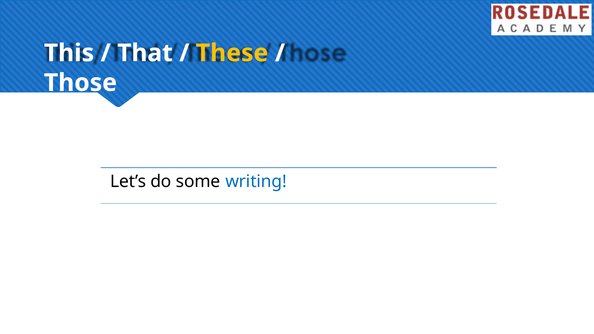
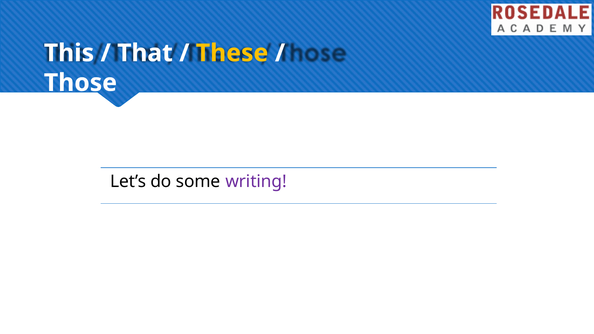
writing colour: blue -> purple (256, 182)
